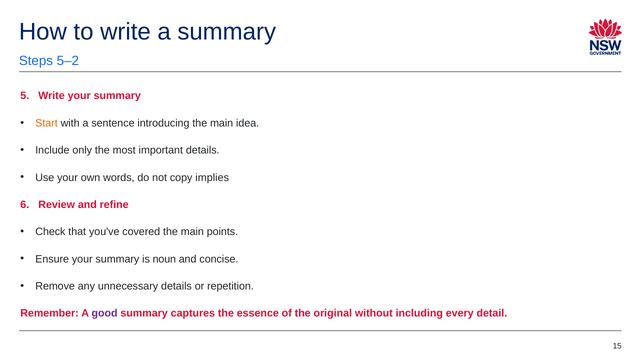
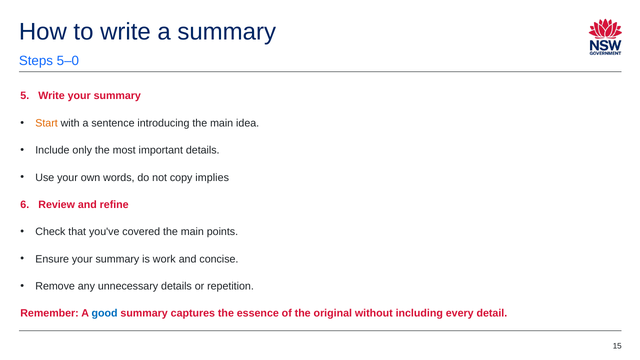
5–2: 5–2 -> 5–0 (68, 61)
noun: noun -> work (164, 259)
good colour: purple -> blue (105, 313)
